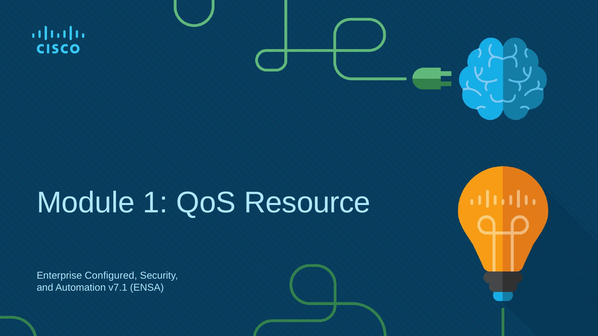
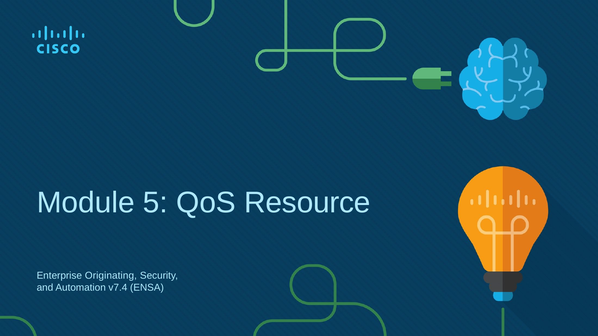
1: 1 -> 5 (155, 203)
Configured: Configured -> Originating (111, 276)
v7.1: v7.1 -> v7.4 (118, 288)
